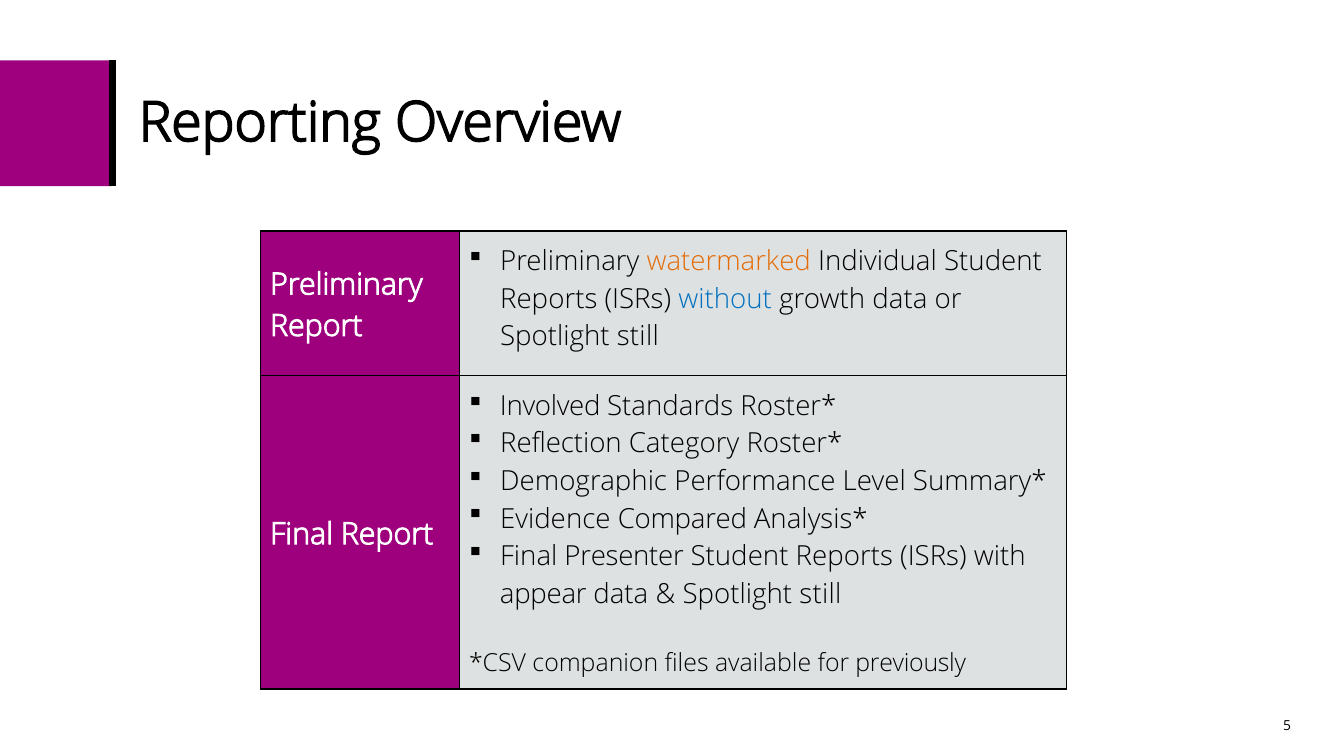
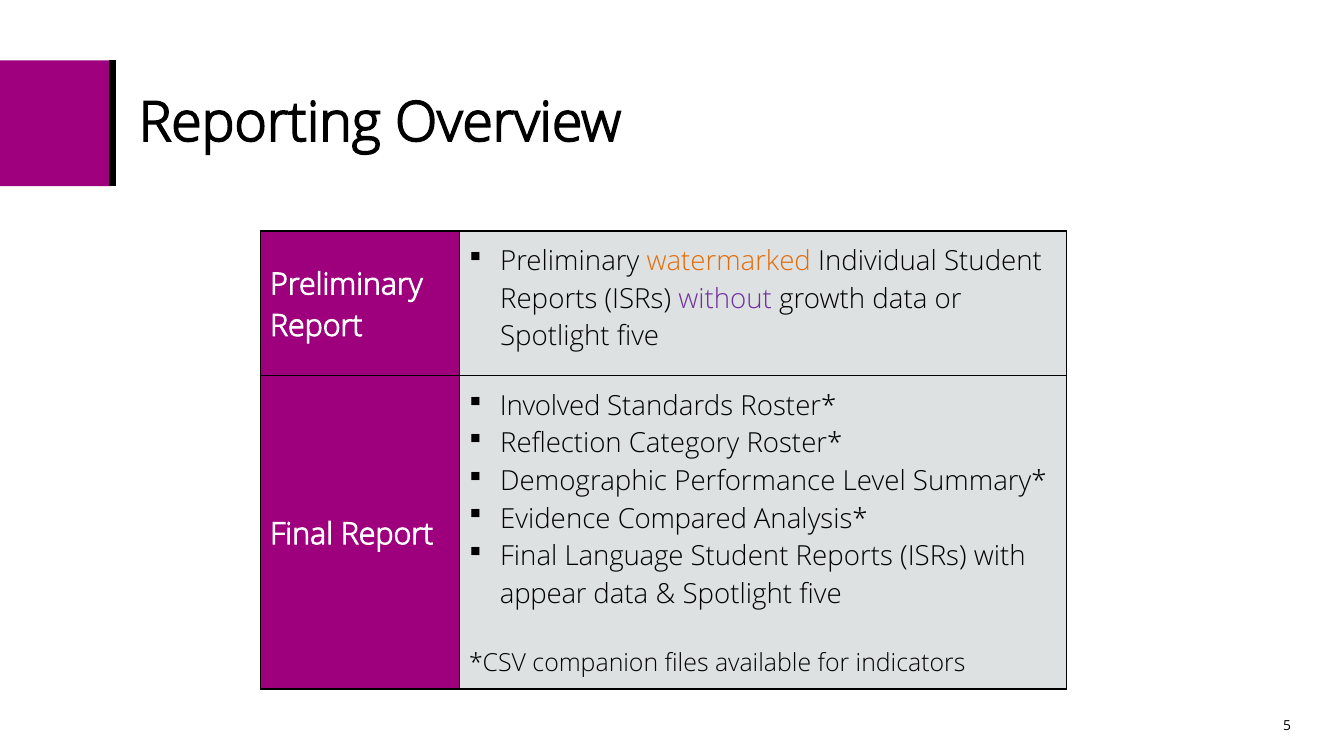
without colour: blue -> purple (725, 299)
still: still -> five (638, 337)
Presenter: Presenter -> Language (624, 557)
still: still -> five (821, 595)
previously: previously -> indicators (911, 664)
